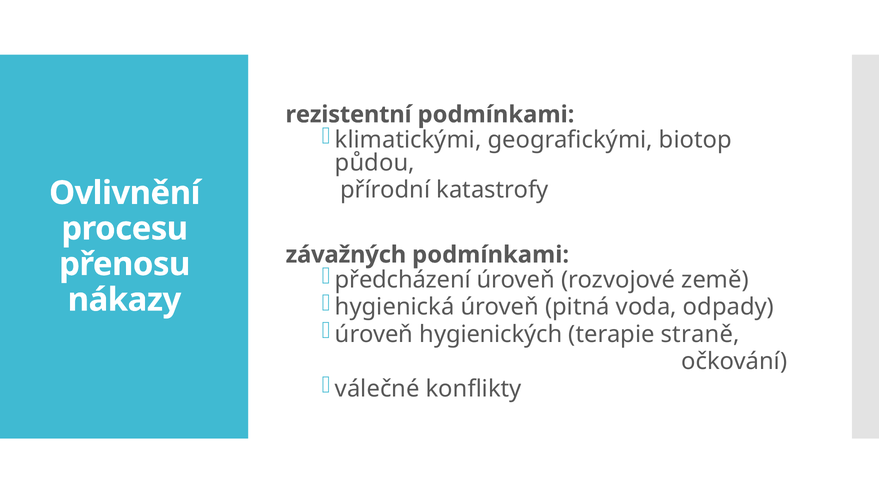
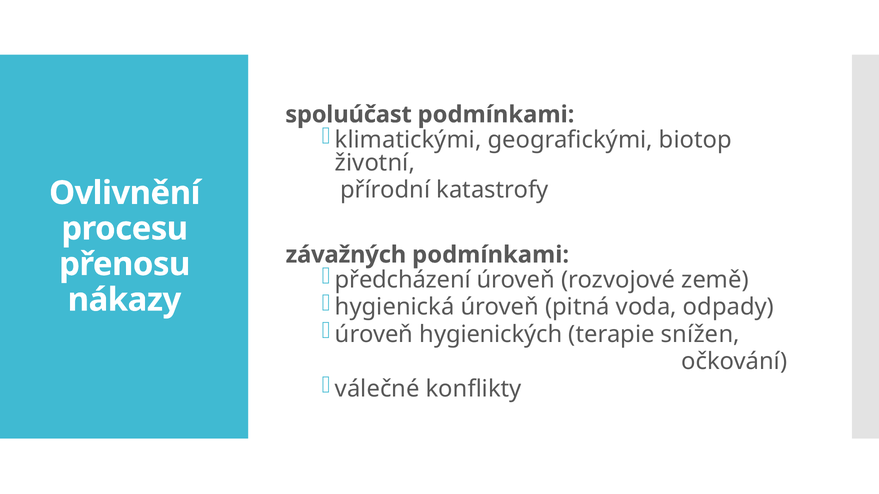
rezistentní: rezistentní -> spoluúčast (349, 115)
půdou: půdou -> životní (375, 163)
straně: straně -> snížen (700, 335)
